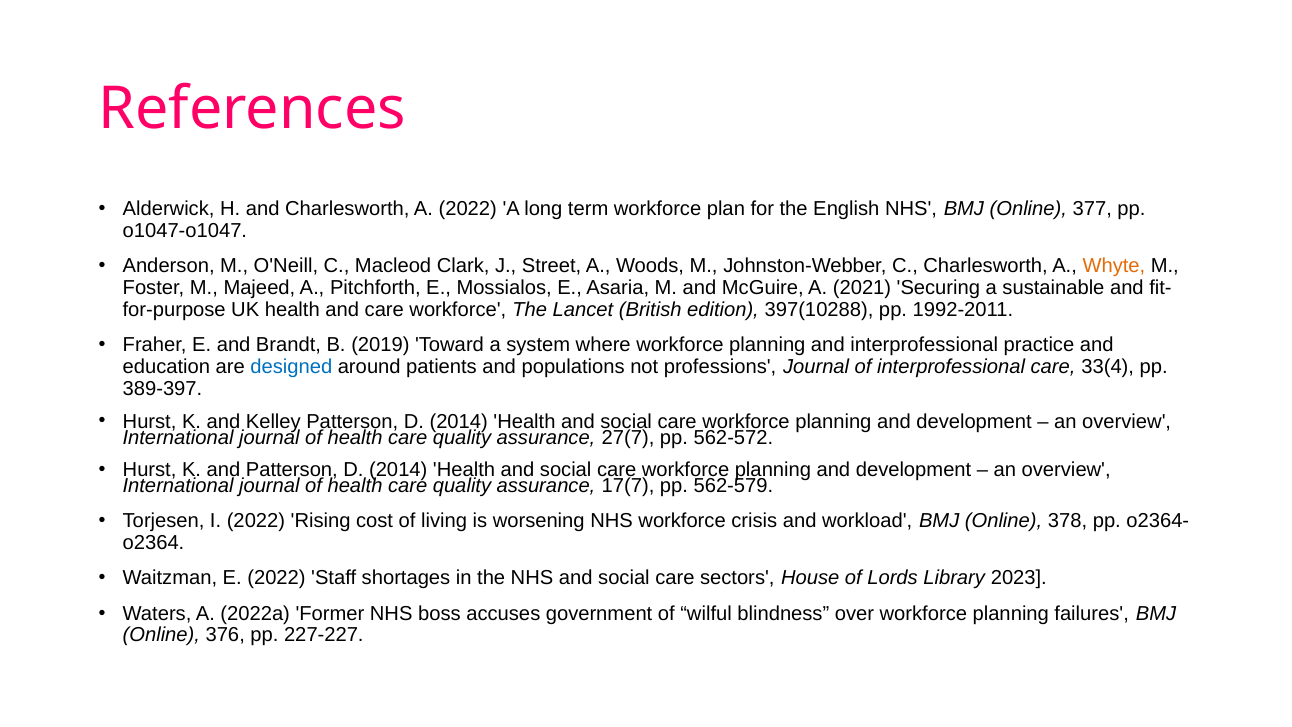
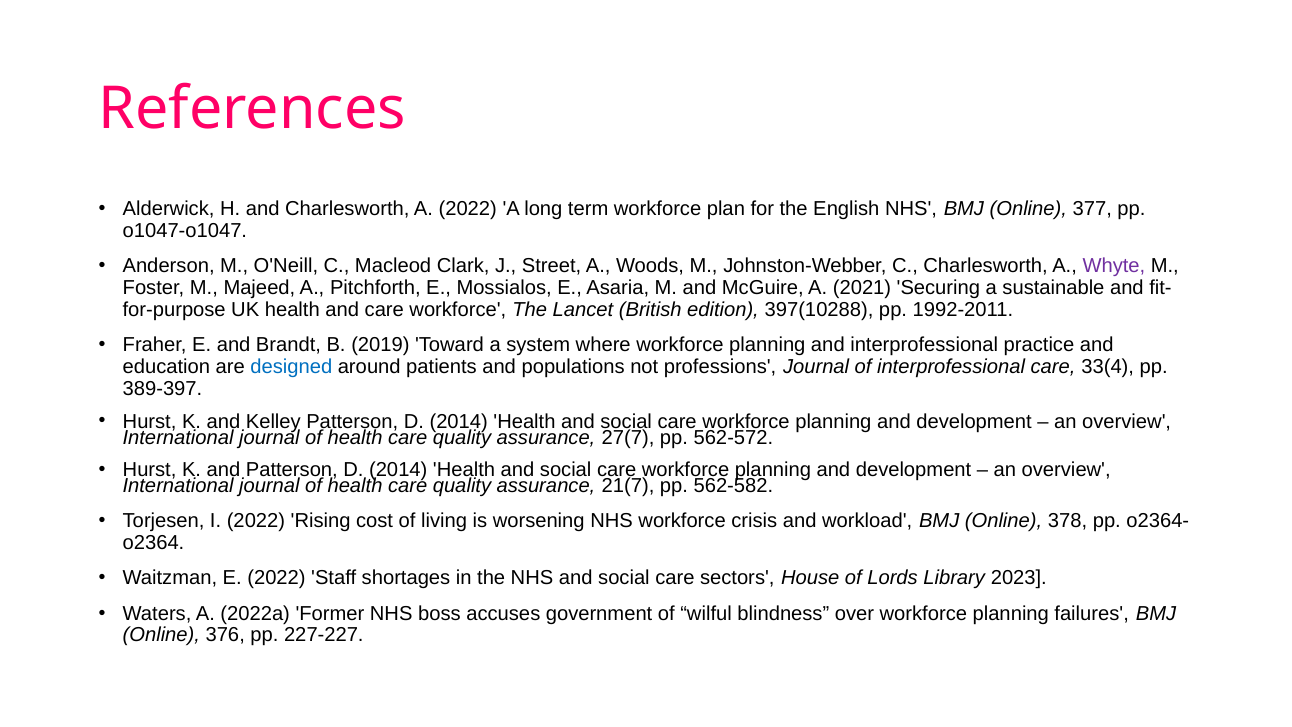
Whyte colour: orange -> purple (1114, 266)
17(7: 17(7 -> 21(7 (628, 486)
562-579: 562-579 -> 562-582 (733, 486)
